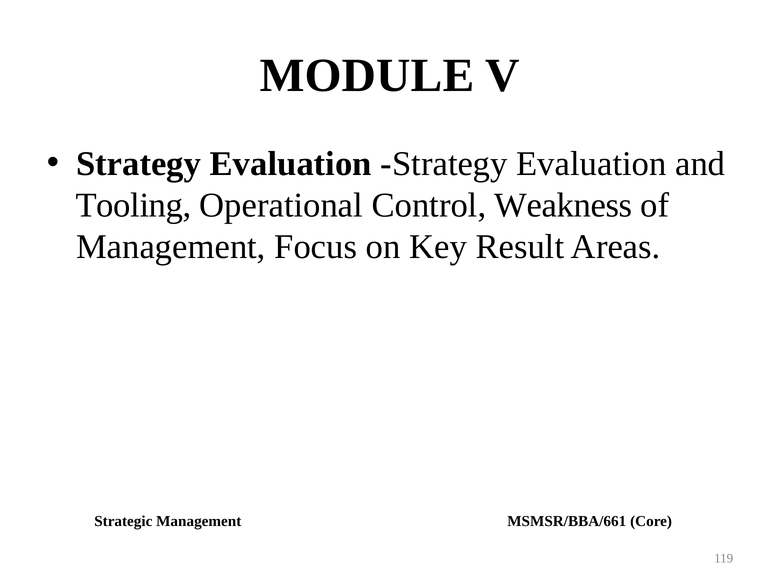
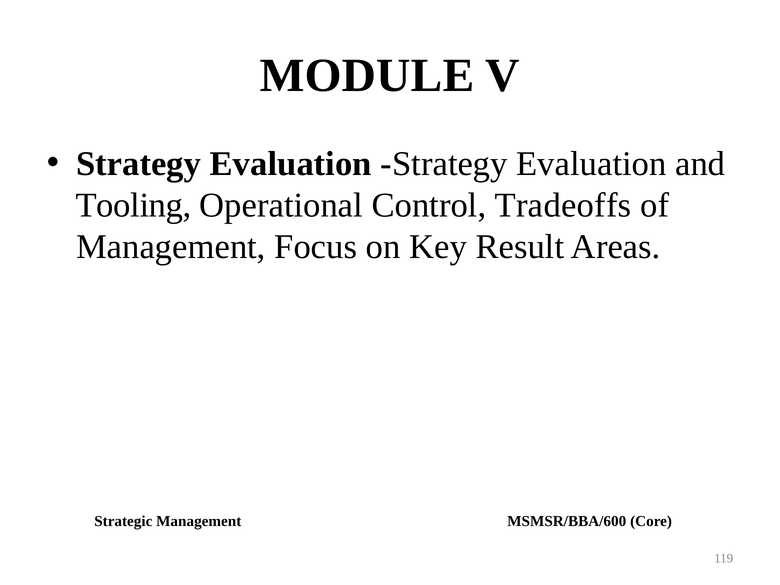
Weakness: Weakness -> Tradeoffs (563, 205)
MSMSR/BBA/661: MSMSR/BBA/661 -> MSMSR/BBA/600 (567, 521)
